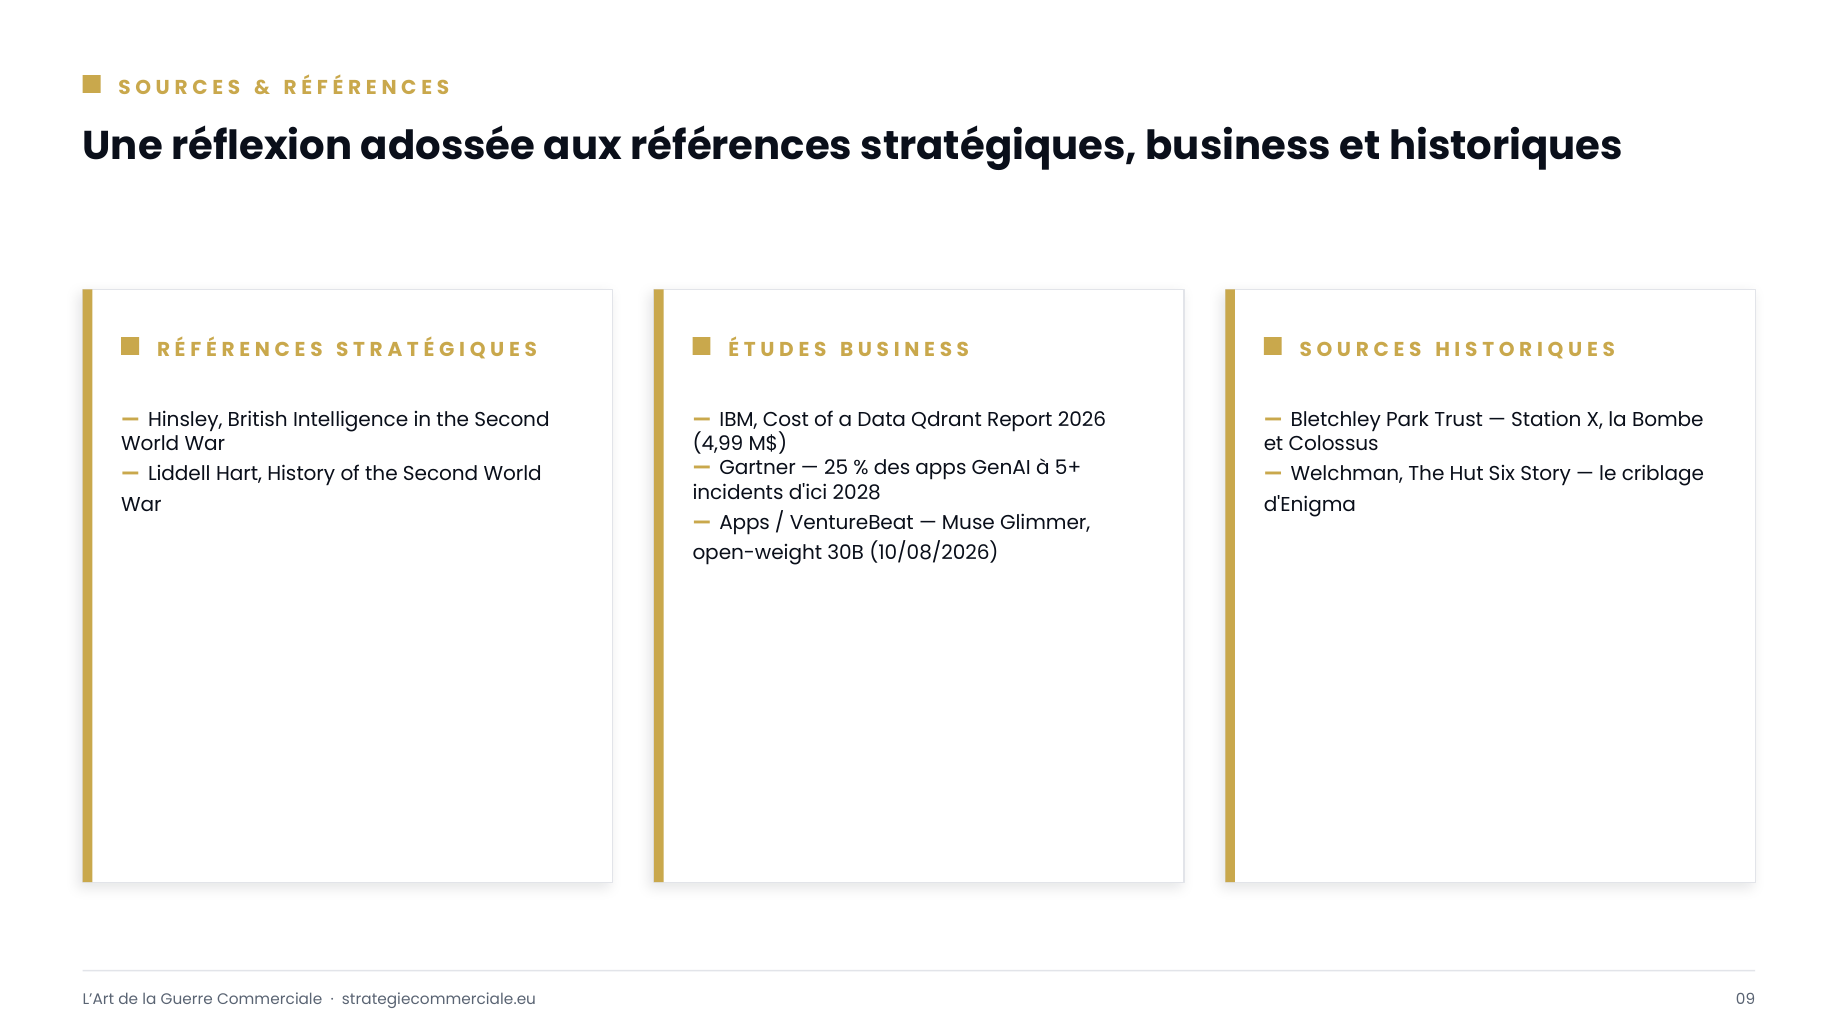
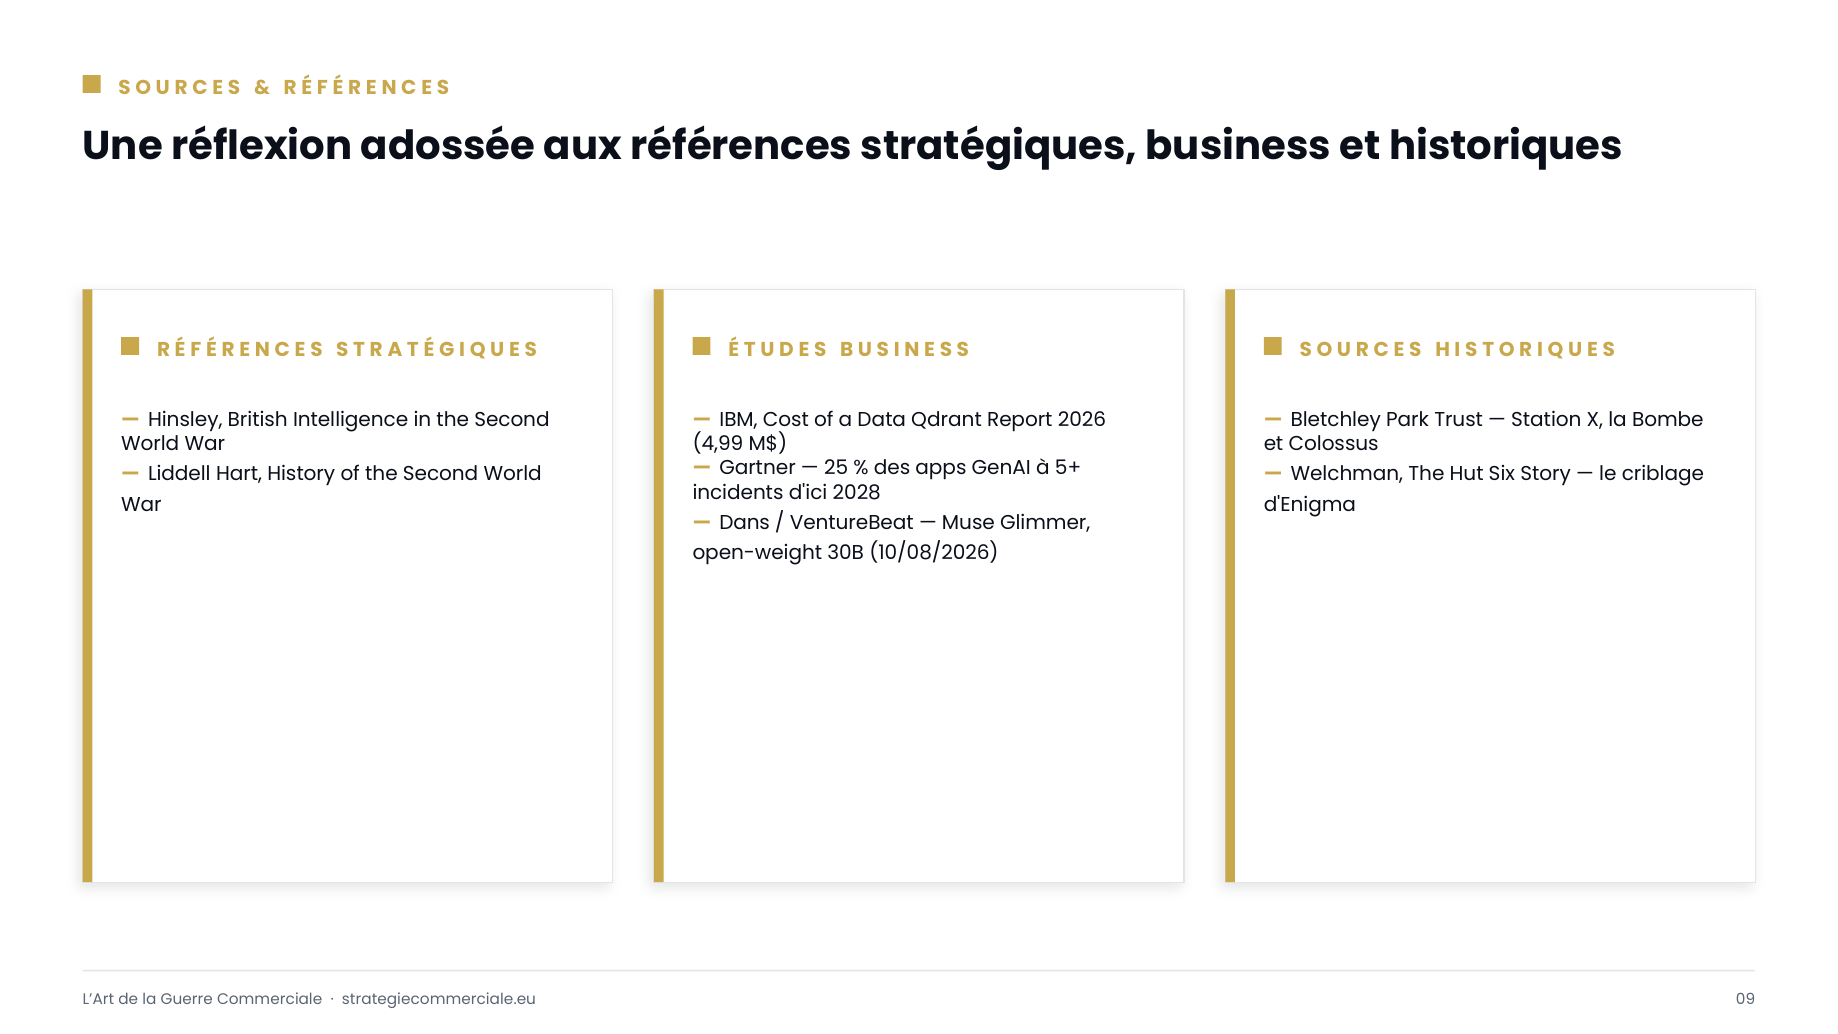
Apps: Apps -> Dans (745, 522)
